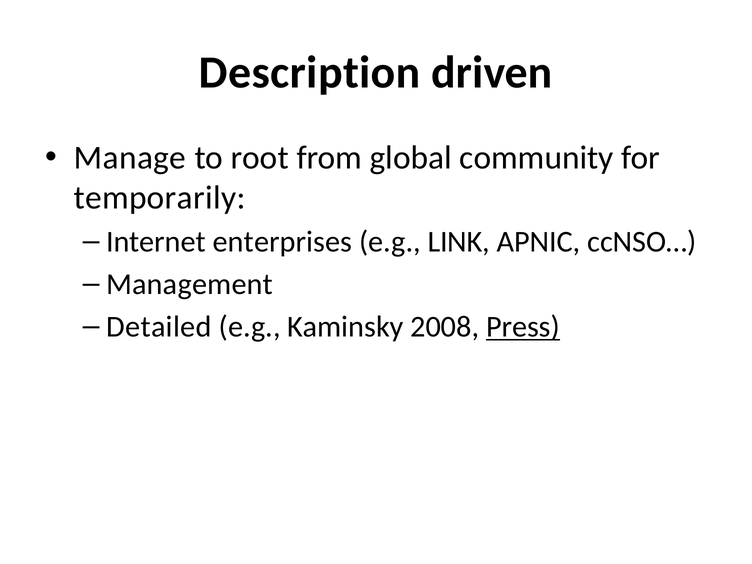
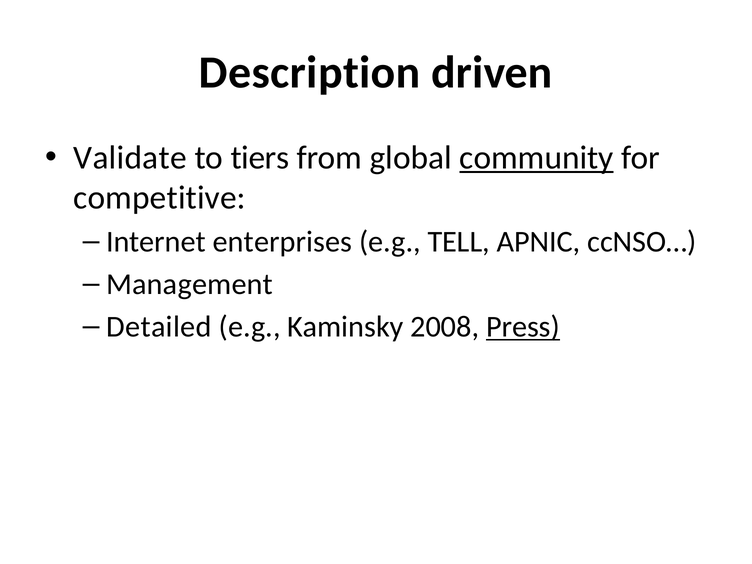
Manage: Manage -> Validate (130, 158)
root: root -> tiers (260, 158)
community underline: none -> present (536, 158)
temporarily: temporarily -> competitive (160, 198)
LINK: LINK -> TELL (459, 242)
